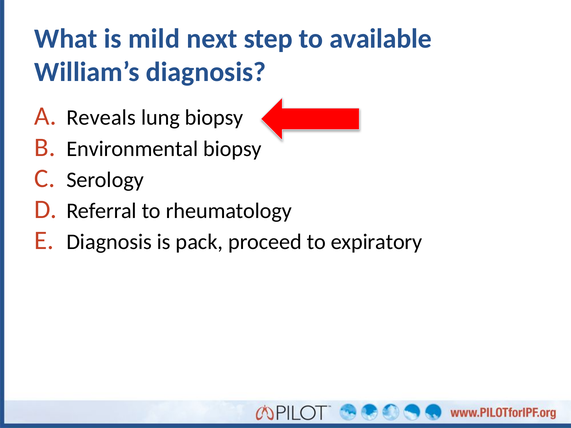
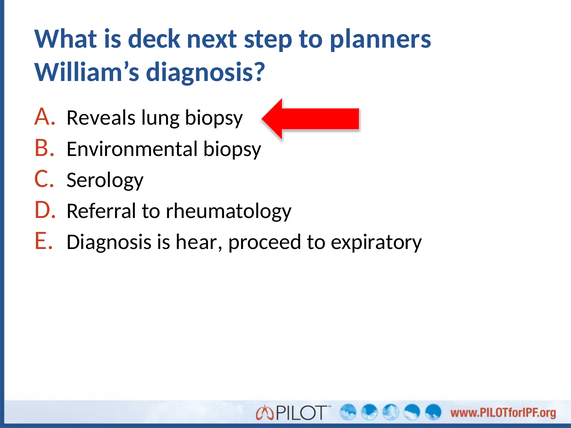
mild: mild -> deck (154, 39)
available: available -> planners (381, 39)
pack: pack -> hear (199, 242)
